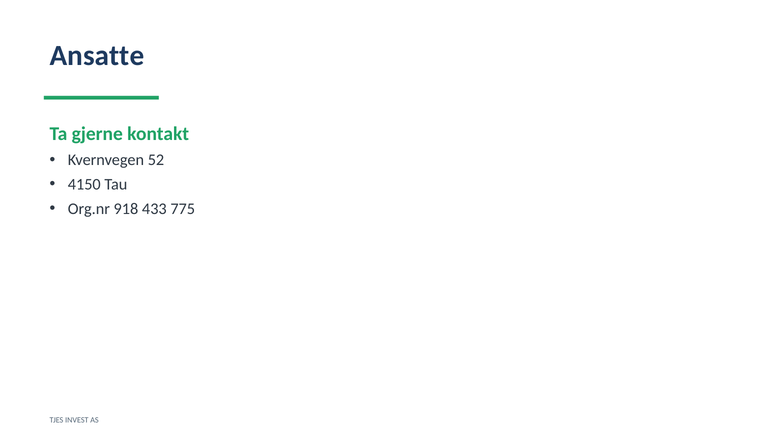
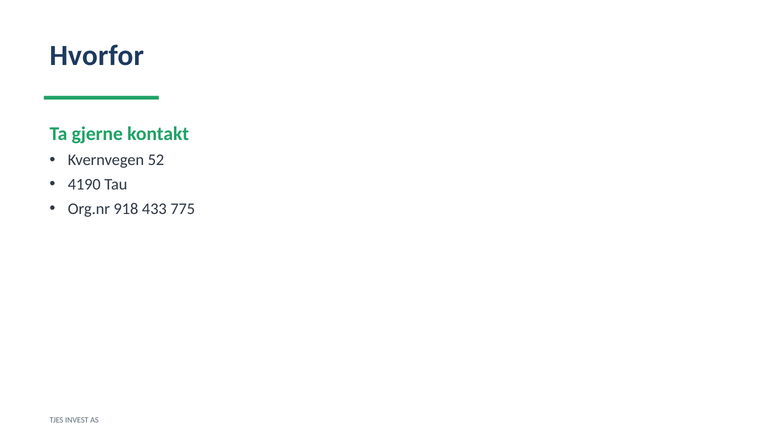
Ansatte: Ansatte -> Hvorfor (97, 56)
4150: 4150 -> 4190 (84, 185)
